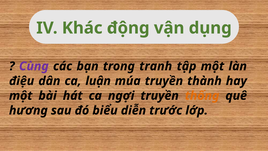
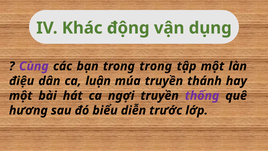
trong tranh: tranh -> trong (156, 66)
thành: thành -> thánh (204, 81)
thống colour: orange -> purple (202, 96)
